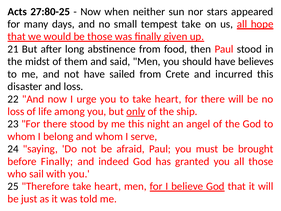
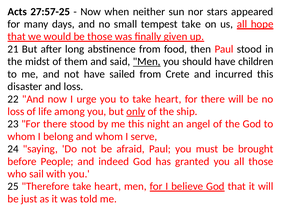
27:80-25: 27:80-25 -> 27:57-25 (50, 12)
Men underline: none -> present (147, 61)
believes: believes -> children (256, 61)
before Finally: Finally -> People (57, 161)
